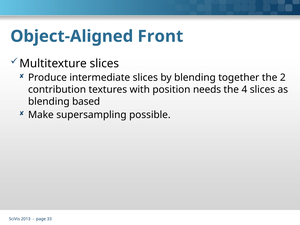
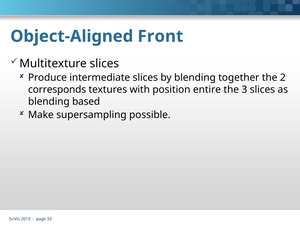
contribution: contribution -> corresponds (57, 90)
needs: needs -> entire (207, 90)
4: 4 -> 3 (244, 90)
